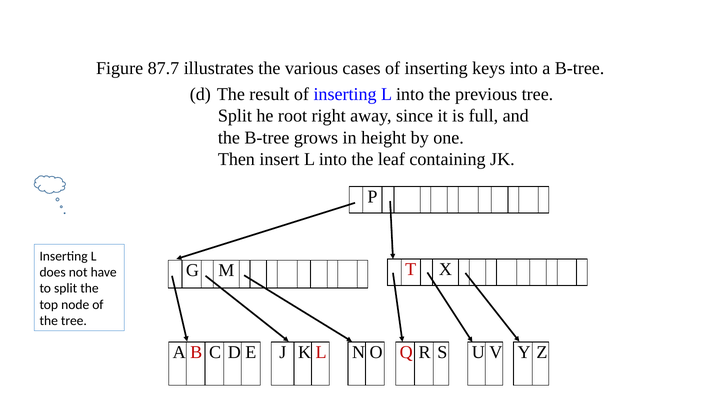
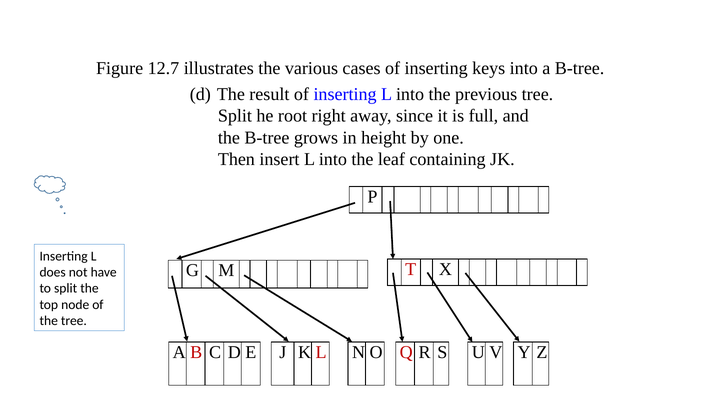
87.7: 87.7 -> 12.7 (163, 68)
